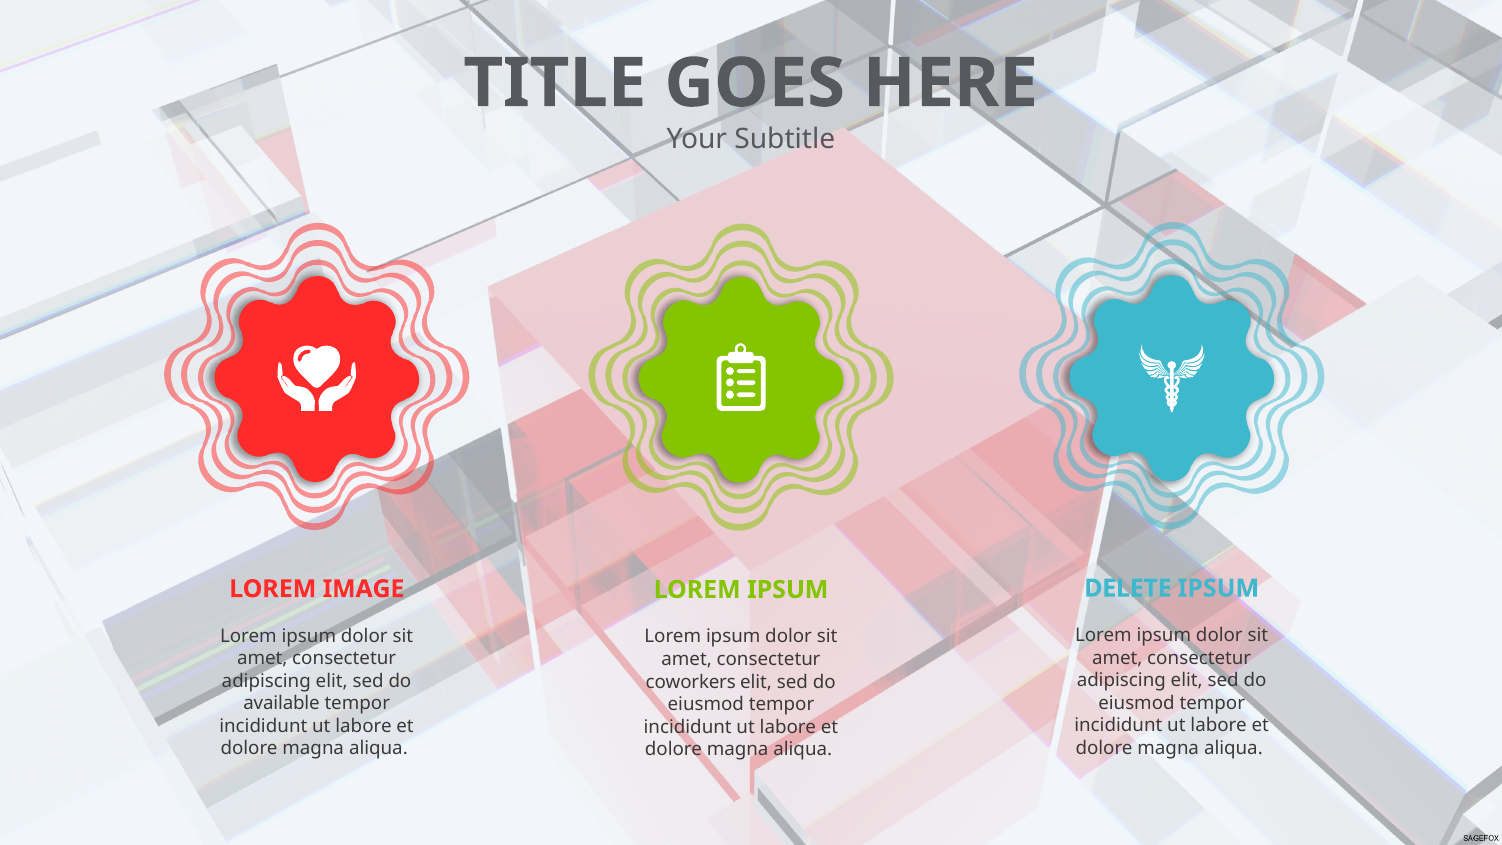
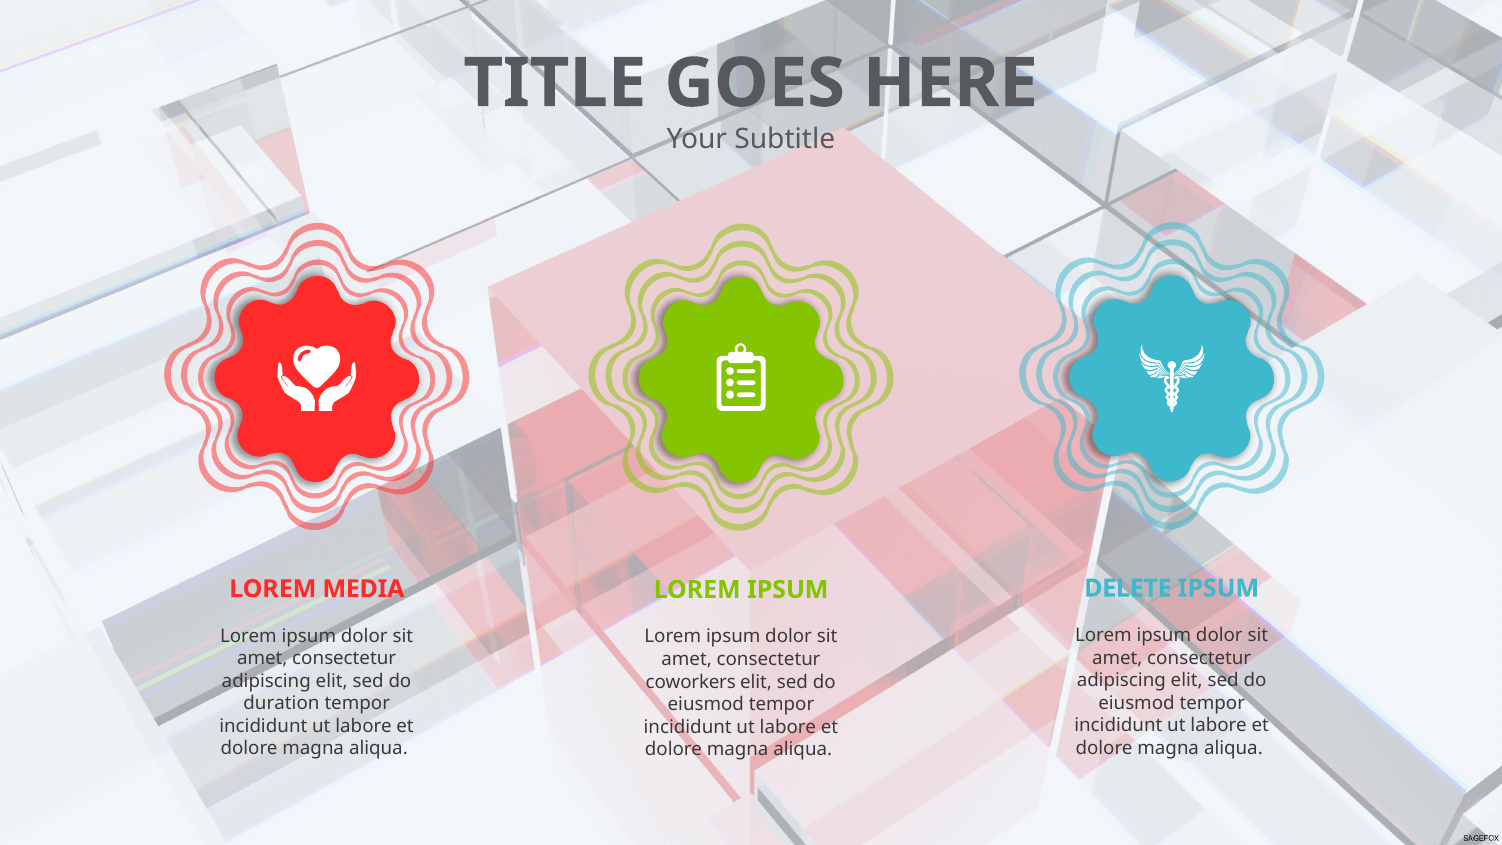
IMAGE: IMAGE -> MEDIA (363, 589)
available: available -> duration (281, 704)
